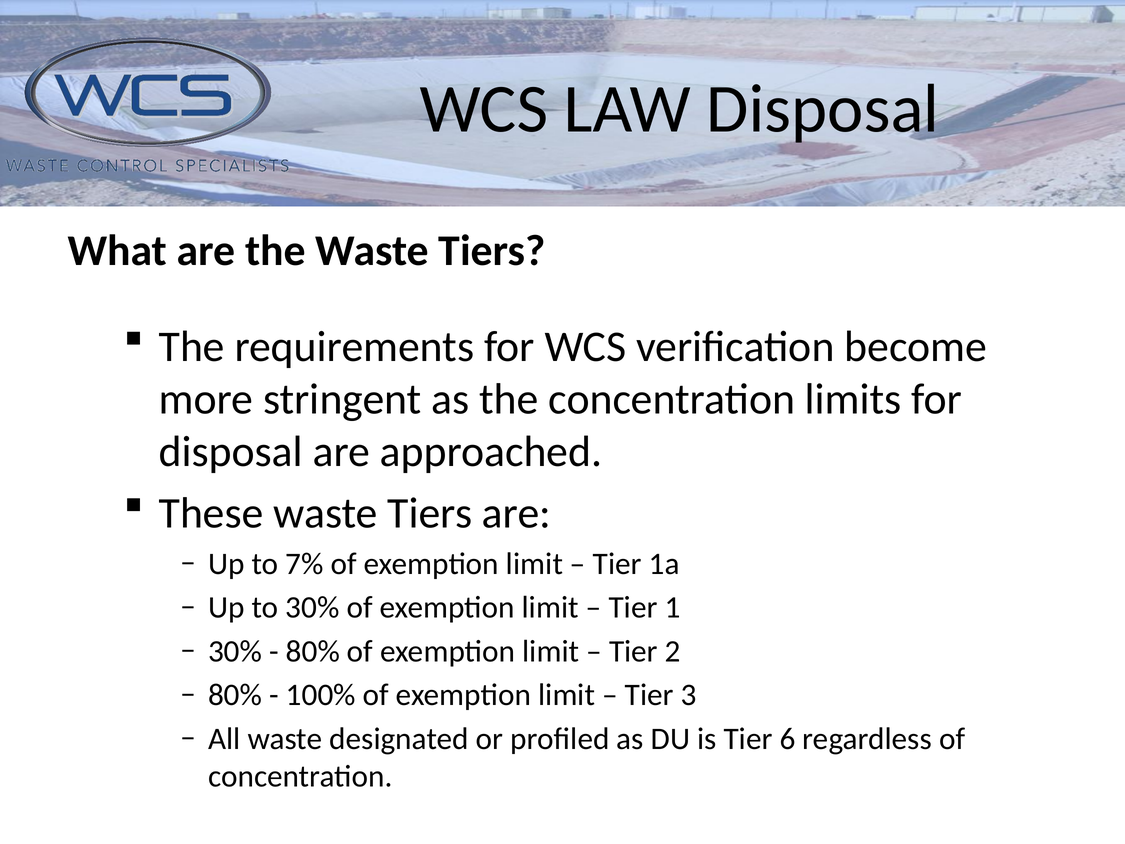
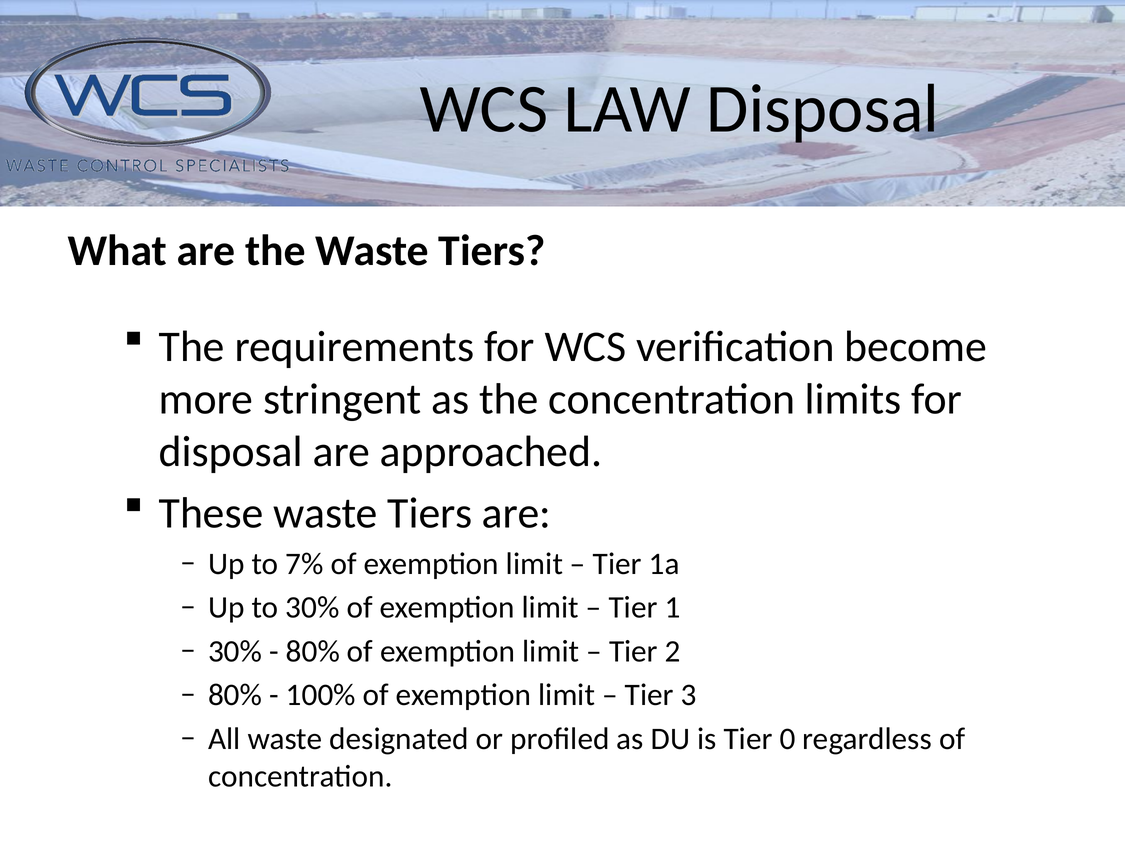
6: 6 -> 0 (788, 739)
